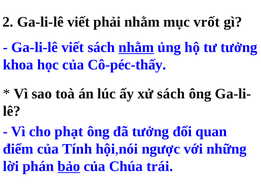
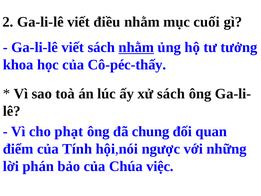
phải: phải -> điều (107, 22)
vrốt: vrốt -> cuối (207, 22)
đã tưởng: tưởng -> chung (151, 131)
bảo underline: present -> none (69, 166)
trái: trái -> việc (160, 166)
